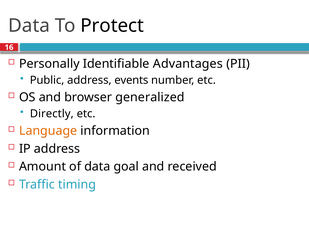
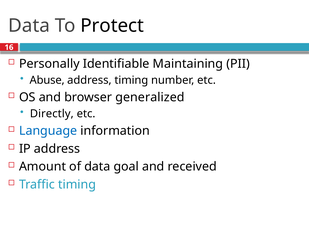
Advantages: Advantages -> Maintaining (188, 64)
Public: Public -> Abuse (47, 80)
address events: events -> timing (131, 80)
Language colour: orange -> blue (48, 131)
